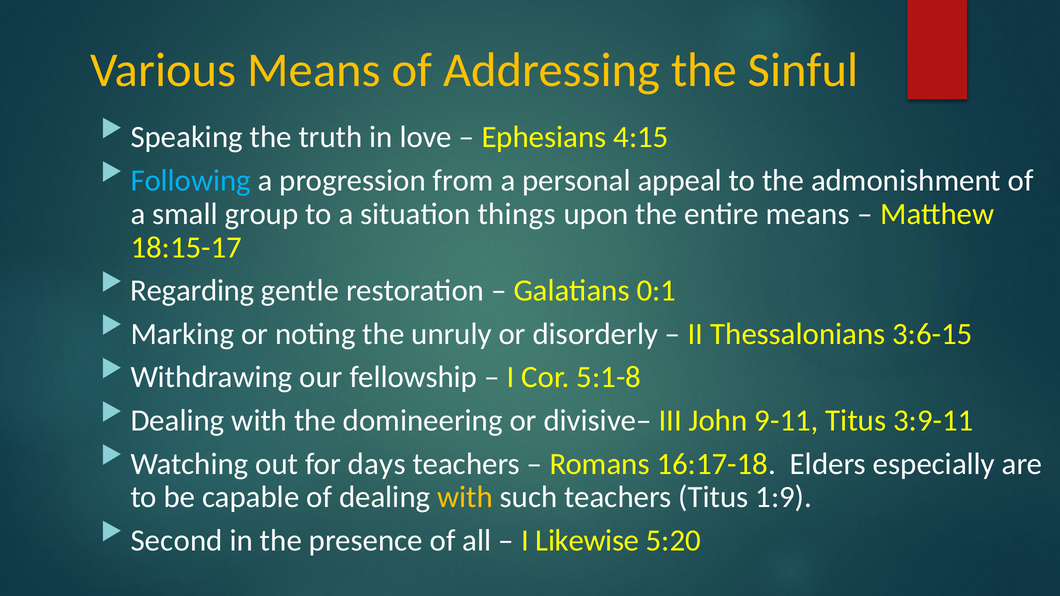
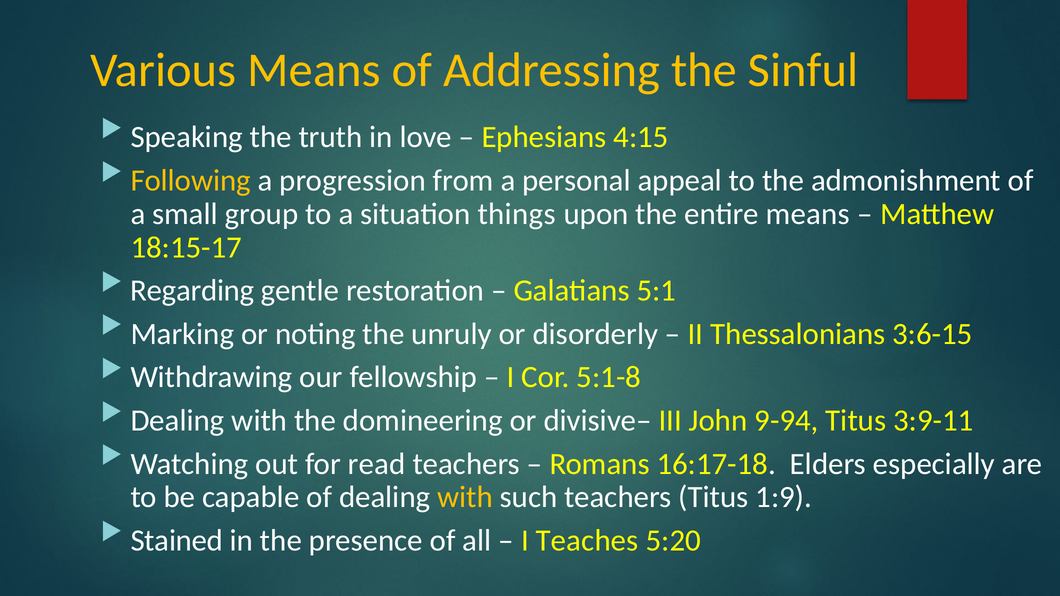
Following colour: light blue -> yellow (191, 181)
0:1: 0:1 -> 5:1 (656, 291)
9-11: 9-11 -> 9-94 (786, 421)
days: days -> read (377, 464)
Second: Second -> Stained (177, 541)
Likewise: Likewise -> Teaches (587, 541)
